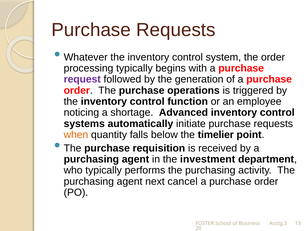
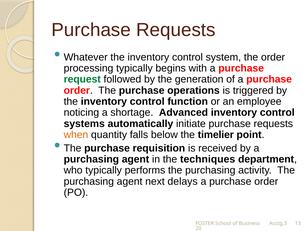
request colour: purple -> green (82, 79)
investment: investment -> techniques (208, 159)
cancel: cancel -> delays (183, 181)
